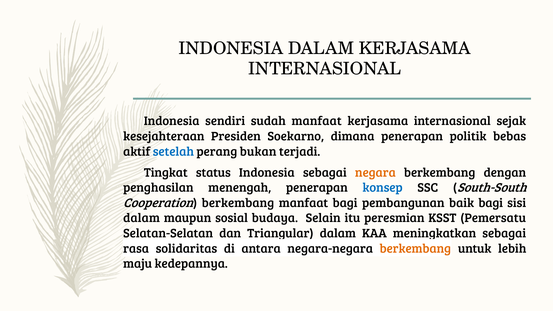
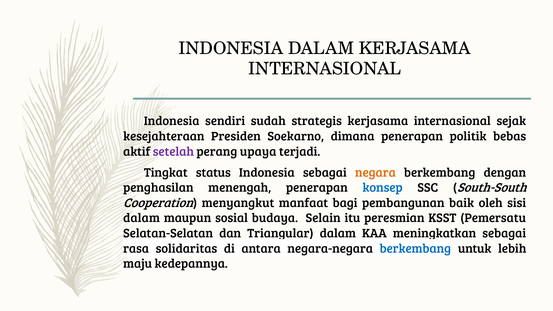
sudah manfaat: manfaat -> strategis (317, 121)
setelah colour: blue -> purple (173, 152)
bukan: bukan -> upaya (258, 152)
Cooperation berkembang: berkembang -> menyangkut (238, 203)
baik bagi: bagi -> oleh (491, 203)
berkembang colour: orange -> blue (415, 249)
